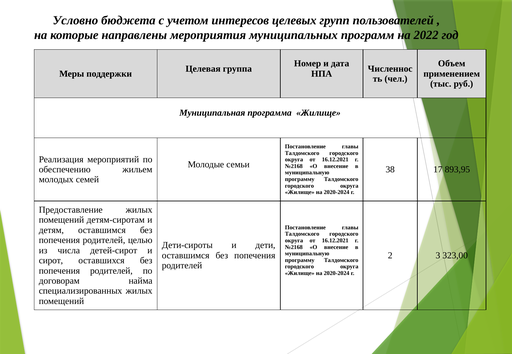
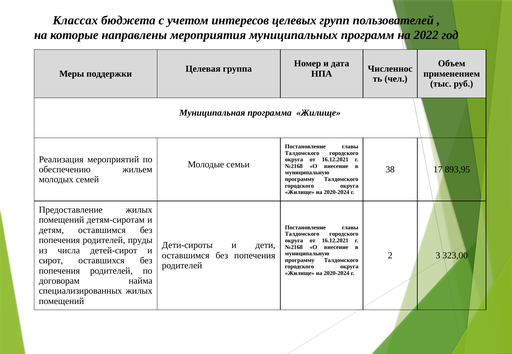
Условно: Условно -> Классах (75, 20)
целью: целью -> пруды (140, 241)
